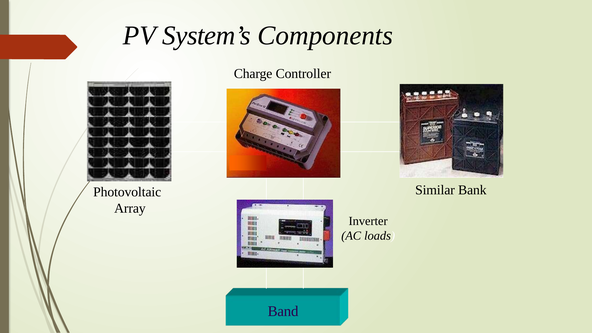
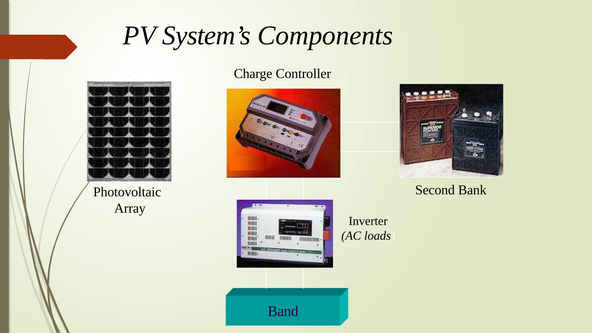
Similar: Similar -> Second (435, 190)
